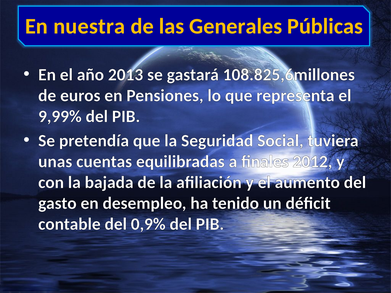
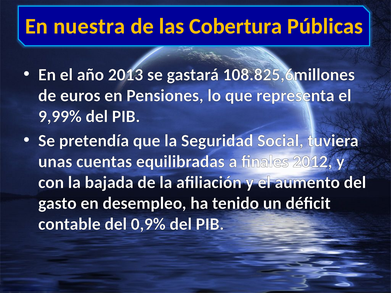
Generales: Generales -> Cobertura (236, 26)
